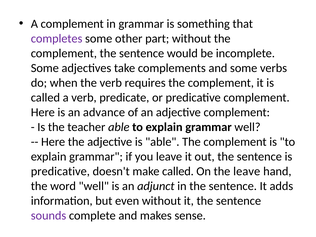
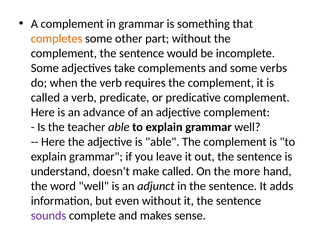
completes colour: purple -> orange (57, 39)
predicative: predicative -> understand (60, 171)
the leave: leave -> more (247, 171)
